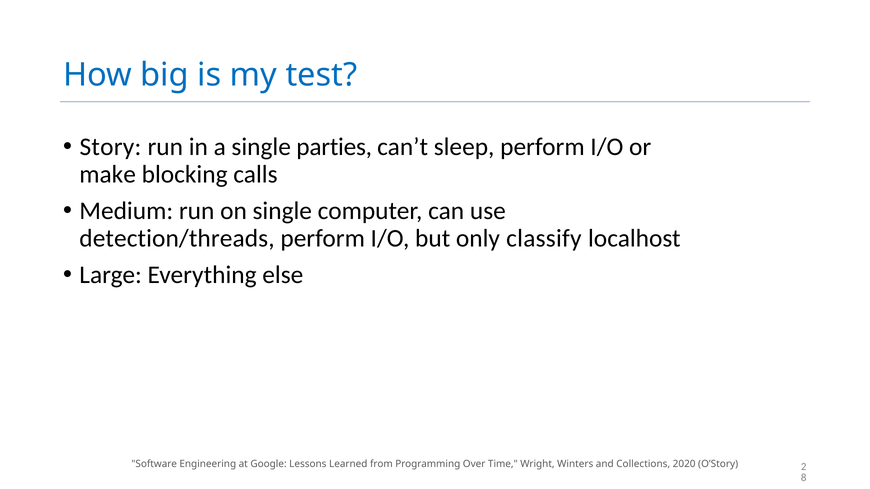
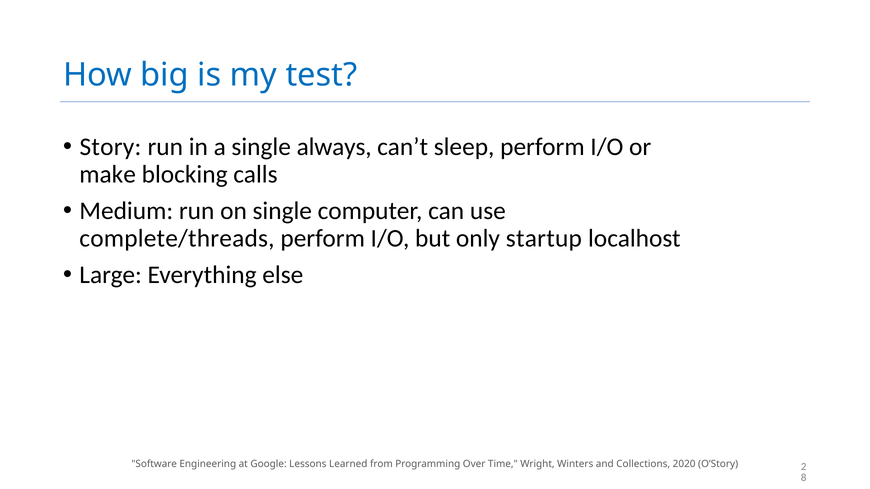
parties: parties -> always (334, 147)
detection/threads: detection/threads -> complete/threads (177, 238)
classify: classify -> startup (544, 238)
